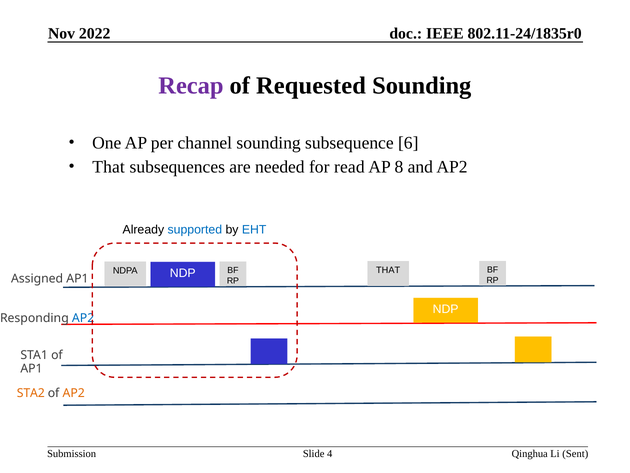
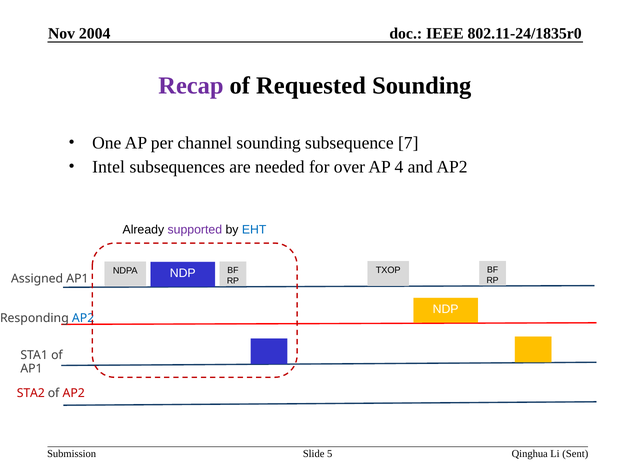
2022: 2022 -> 2004 (95, 34)
6: 6 -> 7 (408, 143)
That: That -> Intel (109, 167)
read: read -> over (349, 167)
8: 8 -> 4 (399, 167)
supported colour: blue -> purple (195, 229)
THAT: THAT -> TXOP (388, 270)
STA2 colour: orange -> red (31, 393)
AP2 colour: orange -> red (74, 393)
4: 4 -> 5 (330, 453)
